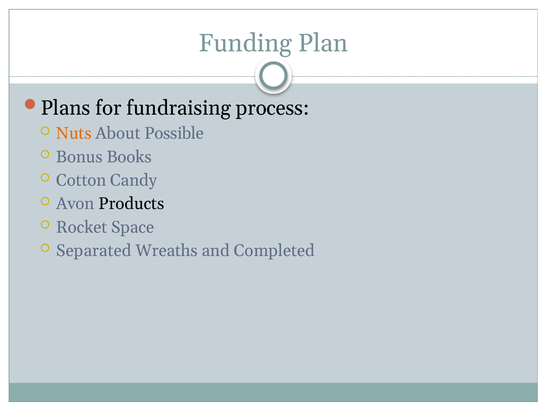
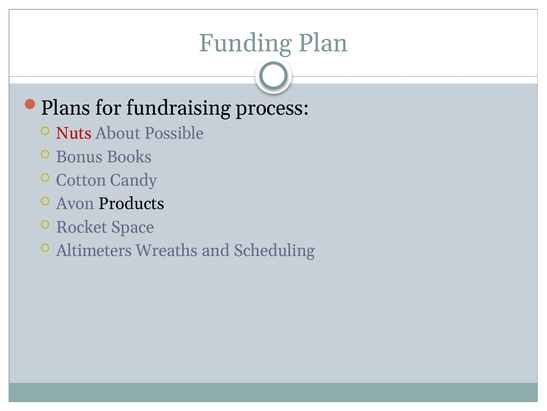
Nuts colour: orange -> red (74, 133)
Separated: Separated -> Altimeters (94, 250)
Completed: Completed -> Scheduling (274, 250)
